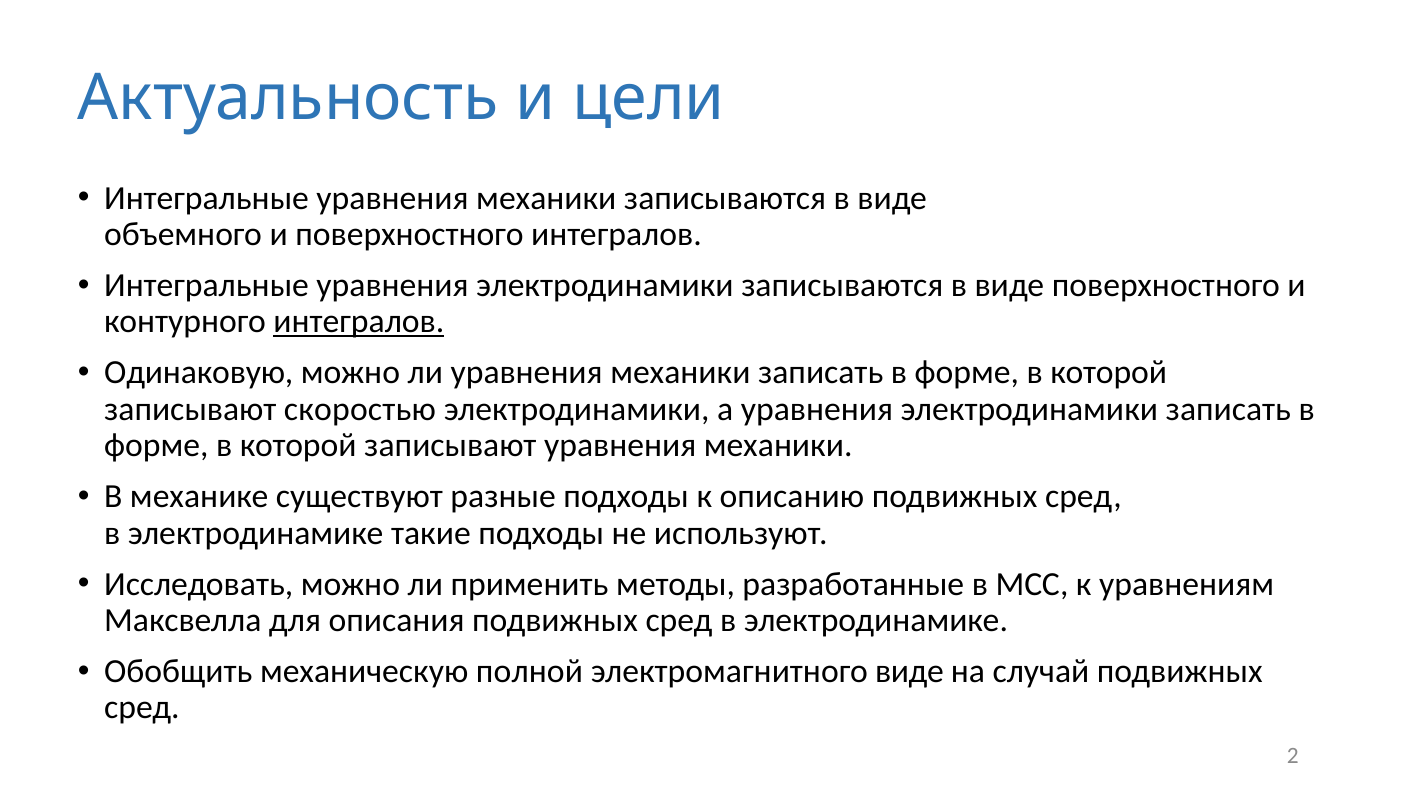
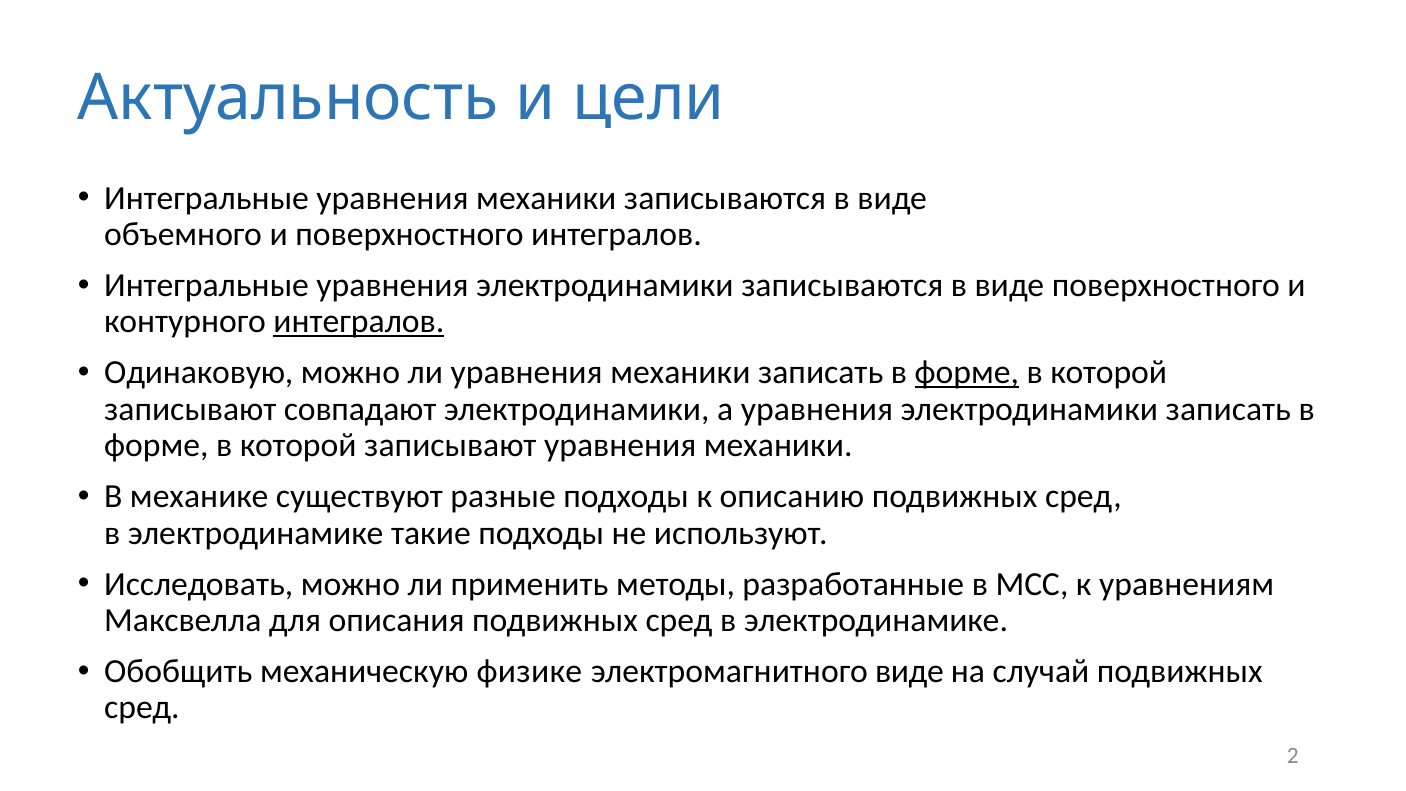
форме underline: none -> present (967, 373)
скоростью: скоростью -> совпадают (360, 409)
полной: полной -> физике (529, 671)
